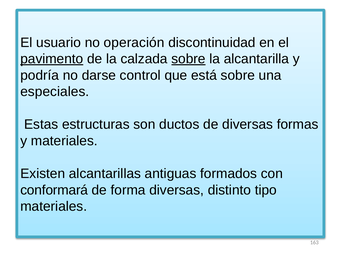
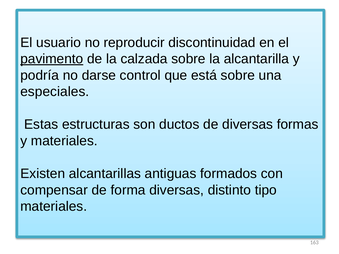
operación: operación -> reproducir (134, 43)
sobre underline: present -> none (188, 59)
conformará: conformará -> compensar (54, 190)
